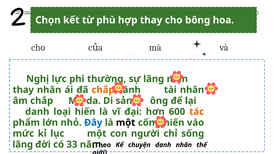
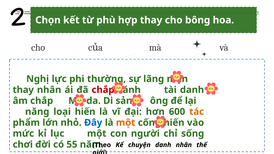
chắp colour: orange -> red (103, 90)
tài nhân: nhân -> danh (192, 90)
danh: danh -> năng (37, 112)
một colour: black -> orange (126, 123)
lãng: lãng -> chơi (23, 145)
33: 33 -> 55 (72, 145)
